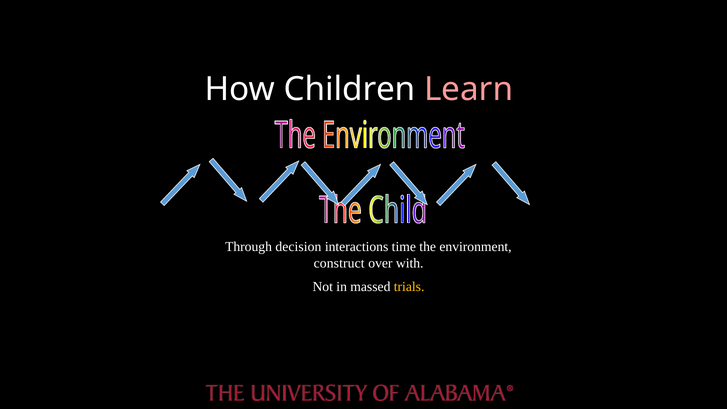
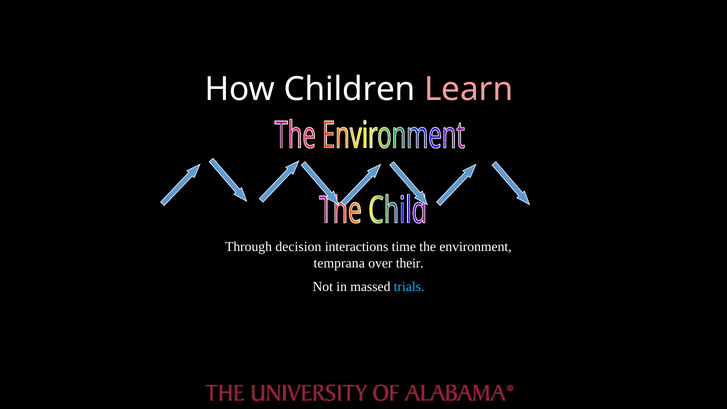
construct: construct -> temprana (339, 263)
with: with -> their (410, 263)
trials colour: yellow -> light blue (409, 286)
